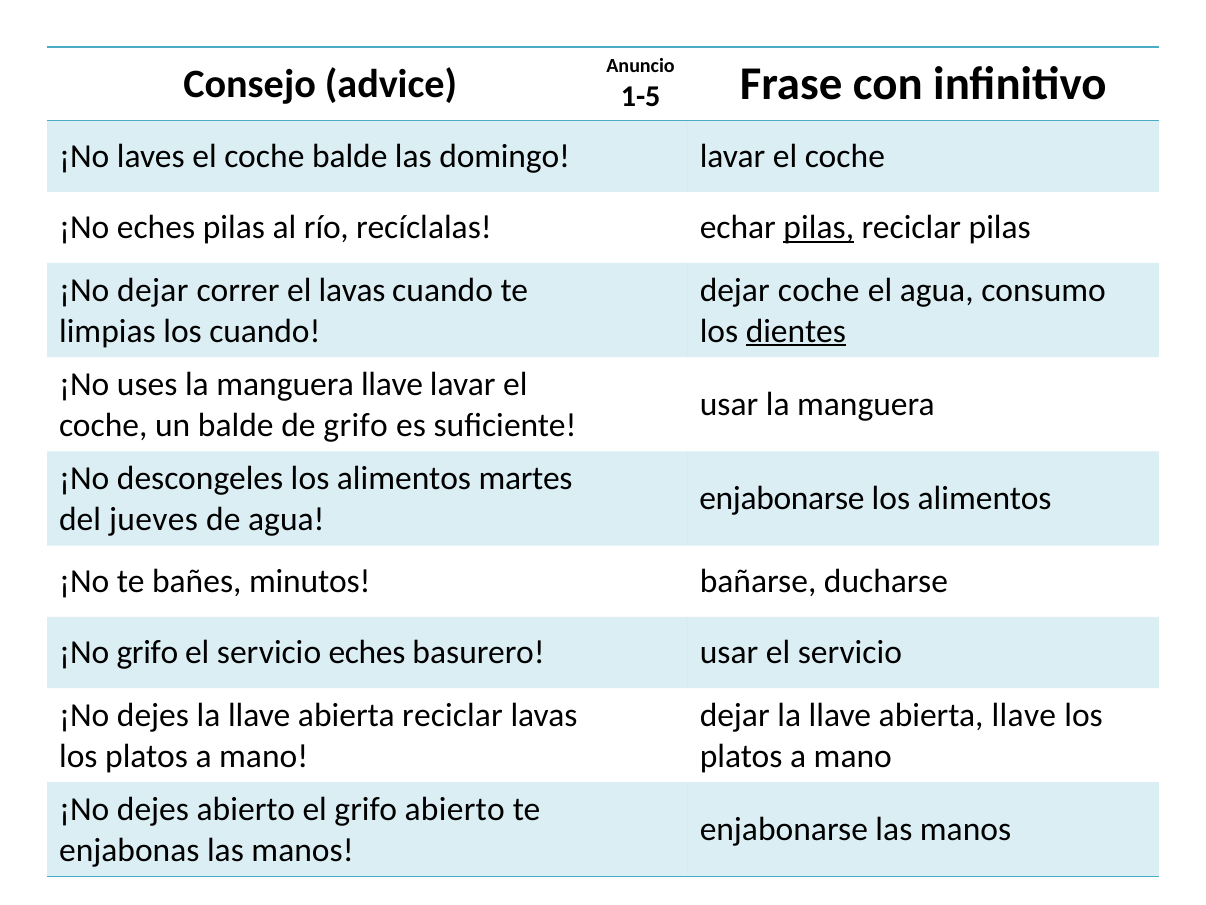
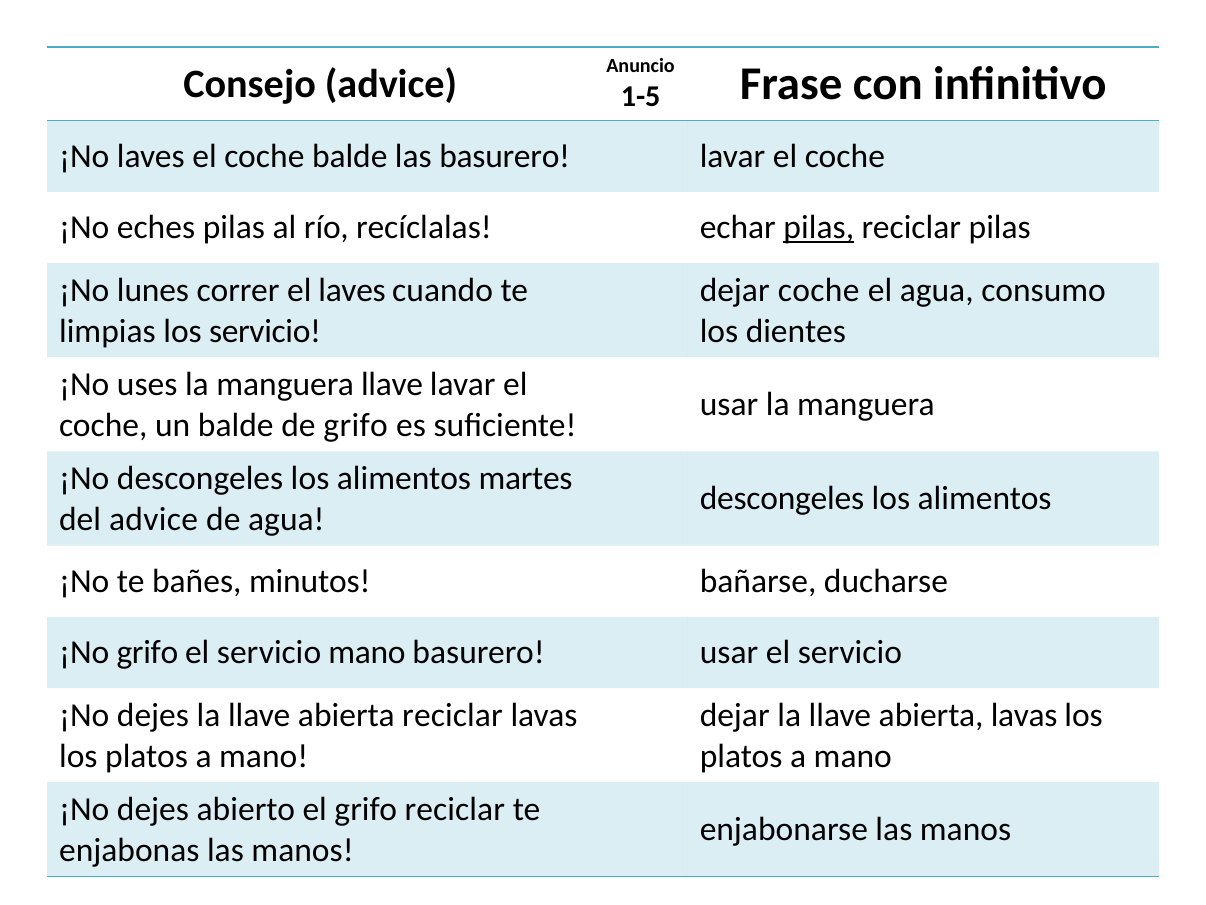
las domingo: domingo -> basurero (505, 156)
¡No dejar: dejar -> lunes (153, 290)
el lavas: lavas -> laves (352, 290)
los cuando: cuando -> servicio (265, 331)
dientes underline: present -> none (796, 331)
enjabonarse: enjabonarse -> descongeles (782, 499)
del jueves: jueves -> advice (153, 519)
servicio eches: eches -> mano (367, 652)
abierta llave: llave -> lavas (1024, 715)
grifo abierto: abierto -> reciclar (455, 809)
